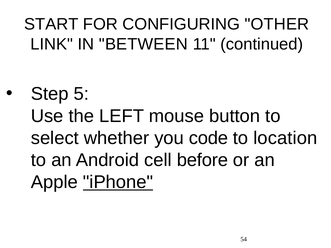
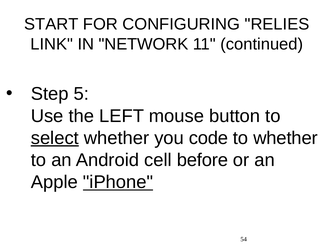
OTHER: OTHER -> RELIES (277, 24)
BETWEEN: BETWEEN -> NETWORK (144, 44)
select underline: none -> present (55, 138)
to location: location -> whether (286, 138)
